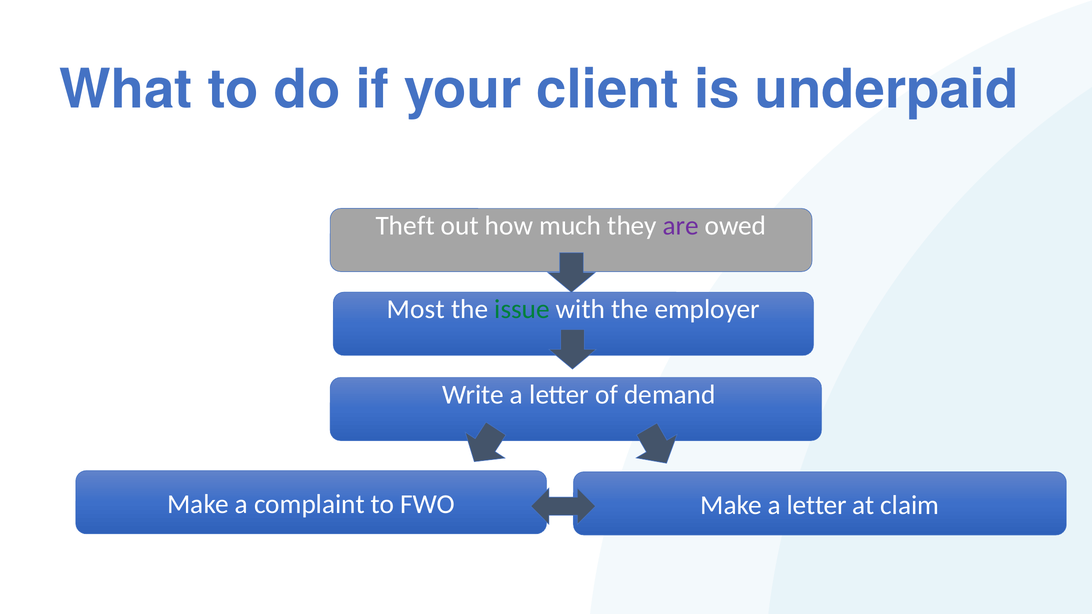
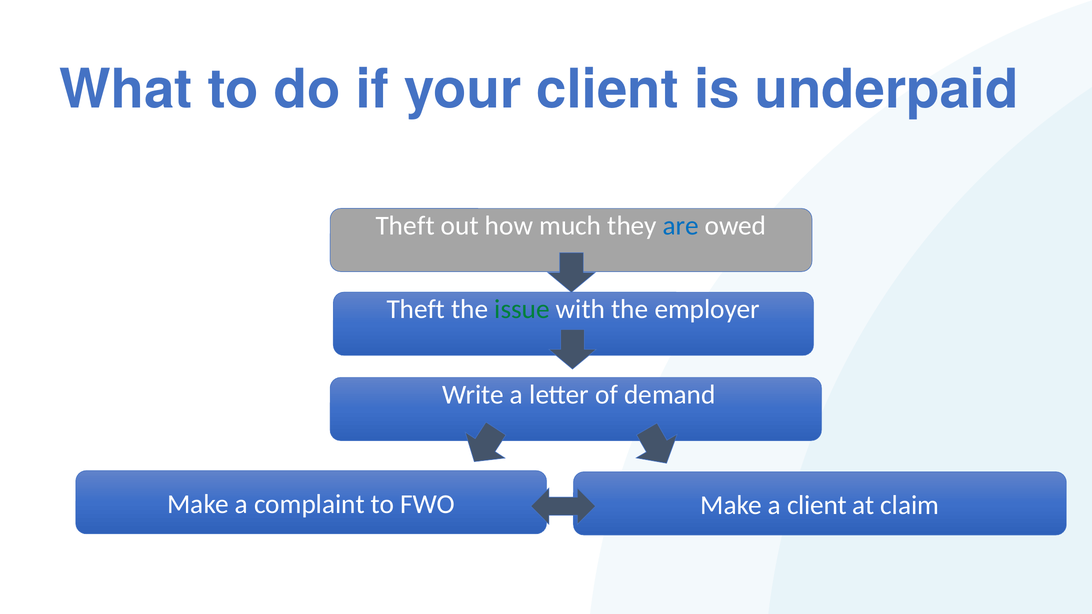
are colour: purple -> blue (681, 226)
Most: Most -> Theft (416, 309)
Make a letter: letter -> client (817, 506)
